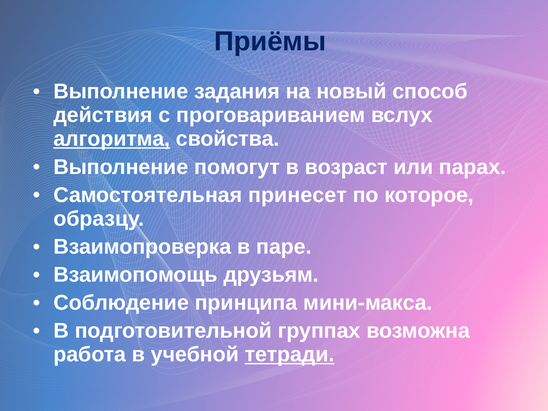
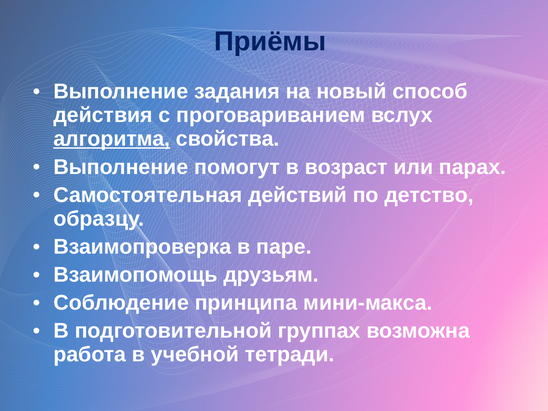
принесет: принесет -> действий (298, 195)
которое: которое -> детство (429, 195)
тетради underline: present -> none (290, 355)
